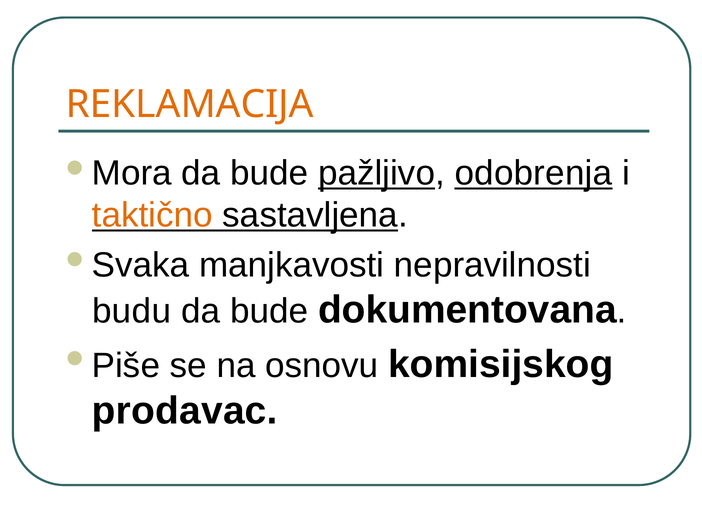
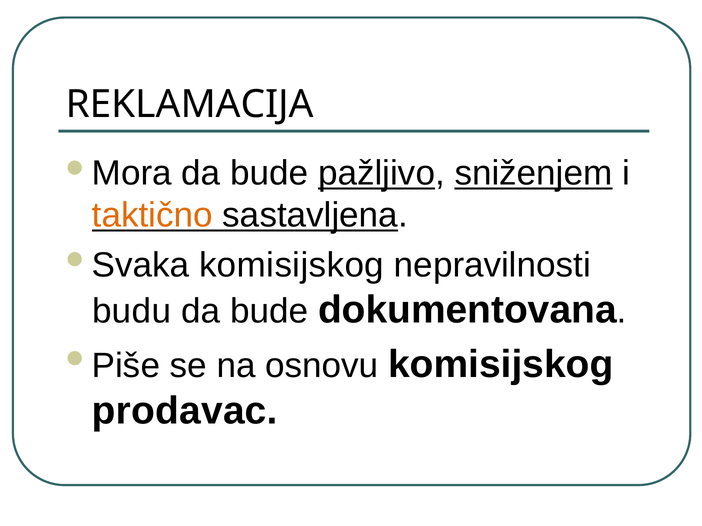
REKLAMACIJA colour: orange -> black (190, 105)
odobrenja: odobrenja -> sniženjem (534, 173)
Svaka manjkavosti: manjkavosti -> komisijskog (291, 265)
